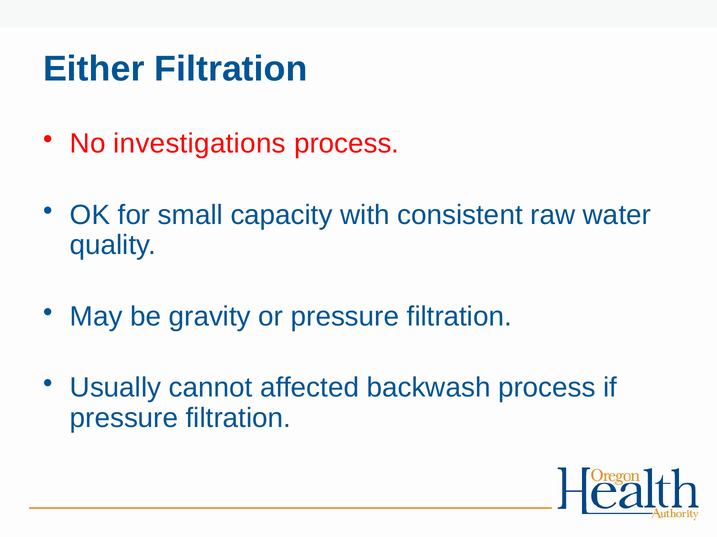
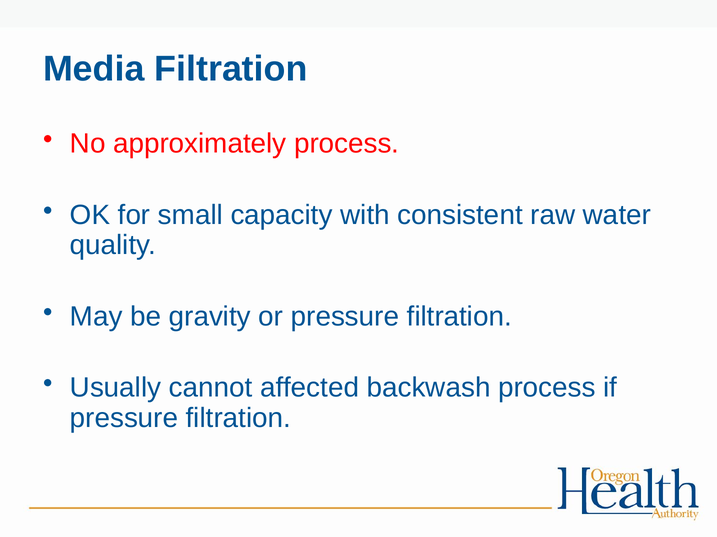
Either: Either -> Media (94, 69)
investigations: investigations -> approximately (200, 144)
